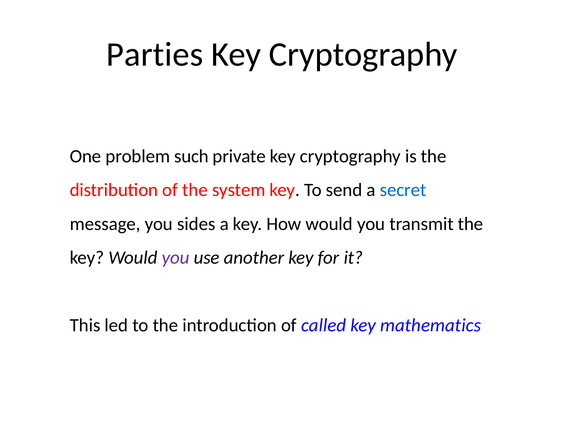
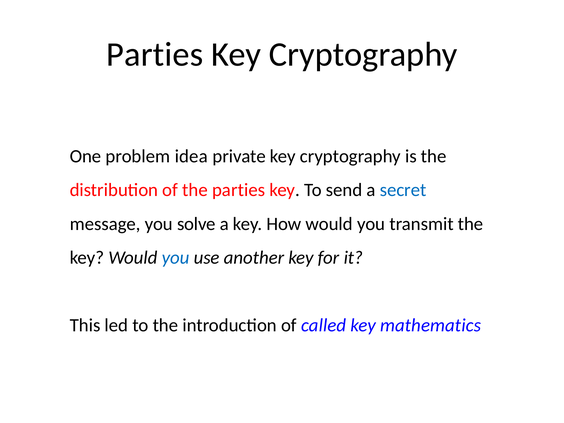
such: such -> idea (191, 156)
the system: system -> parties (239, 190)
sides: sides -> solve (196, 224)
you colour: purple -> blue (176, 258)
